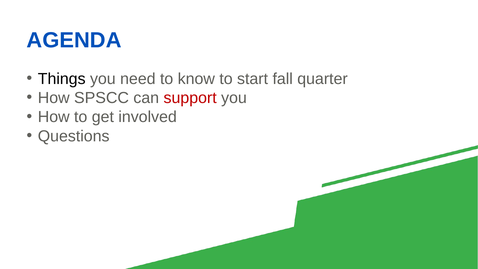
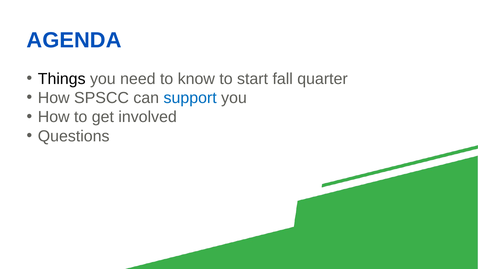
support colour: red -> blue (190, 98)
